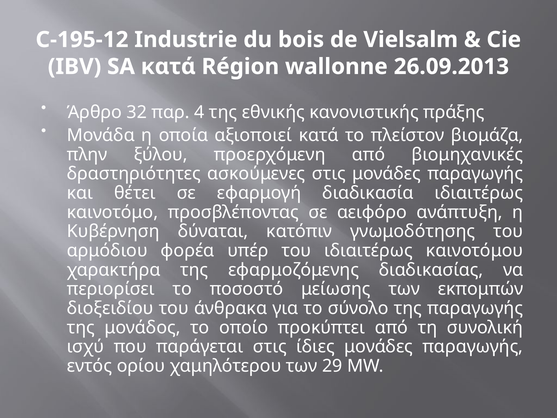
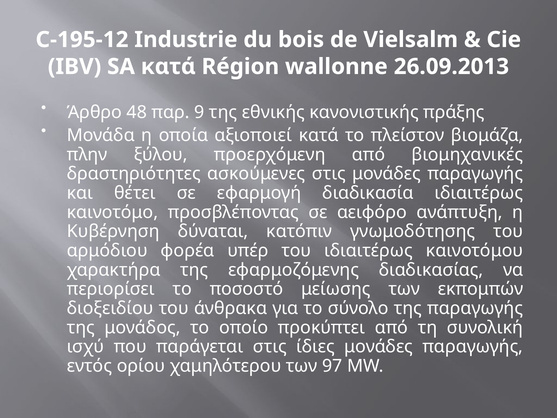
32: 32 -> 48 (137, 112)
4: 4 -> 9 (199, 112)
29: 29 -> 97 (332, 366)
